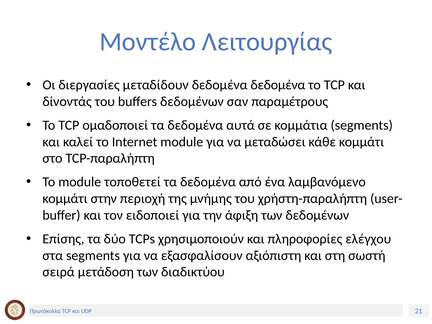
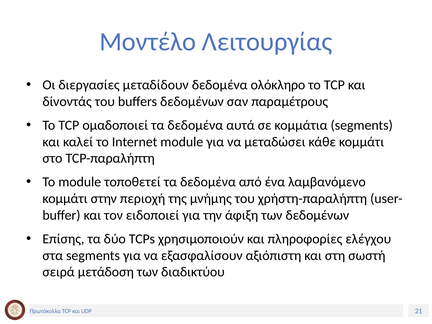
δεδομένα δεδομένα: δεδομένα -> ολόκληρο (278, 85)
